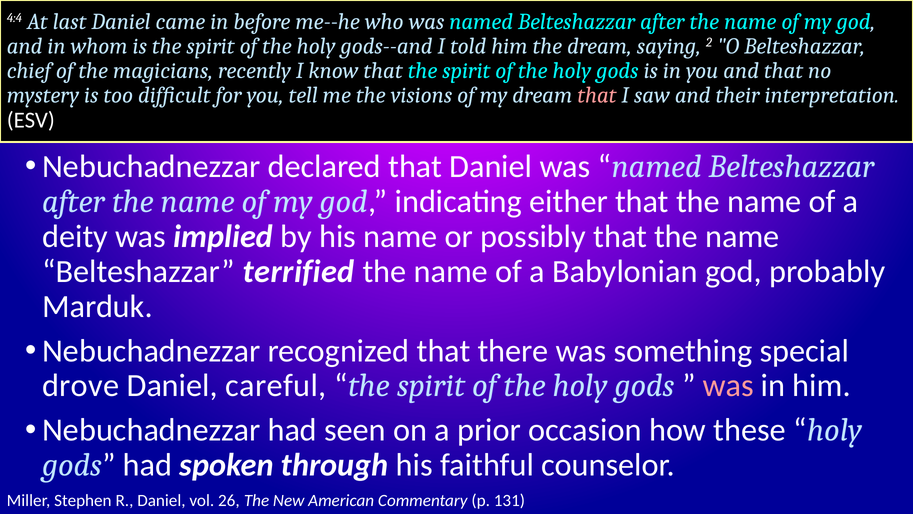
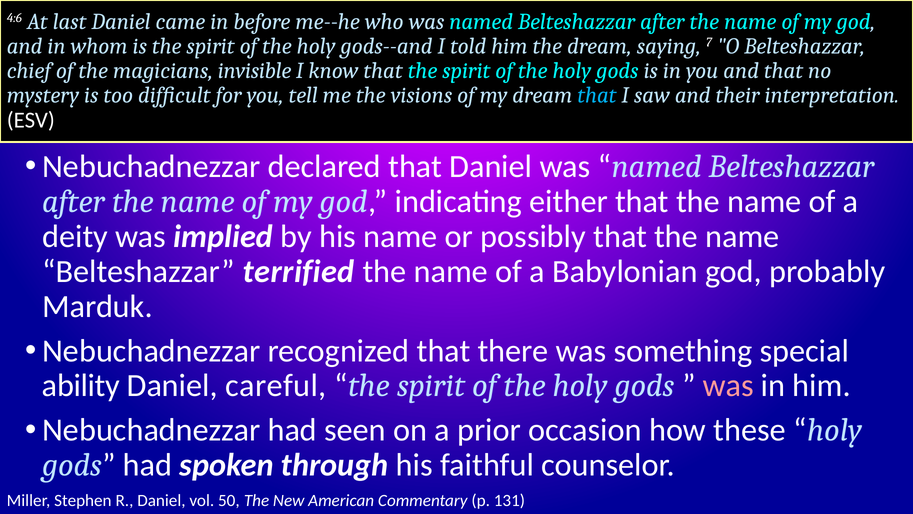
4:4: 4:4 -> 4:6 (14, 18)
2: 2 -> 7 (709, 42)
recently: recently -> invisible (255, 71)
that colour: pink -> light blue (597, 95)
drove: drove -> ability (81, 385)
26: 26 -> 50 (229, 500)
